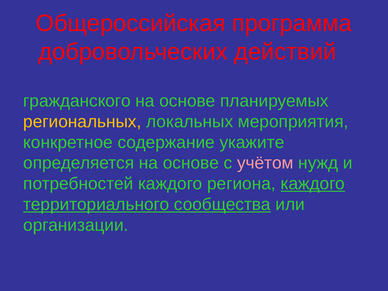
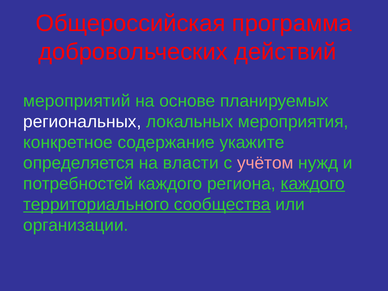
гражданского: гражданского -> мероприятий (77, 101)
региональных colour: yellow -> white (82, 122)
определяется на основе: основе -> власти (191, 163)
